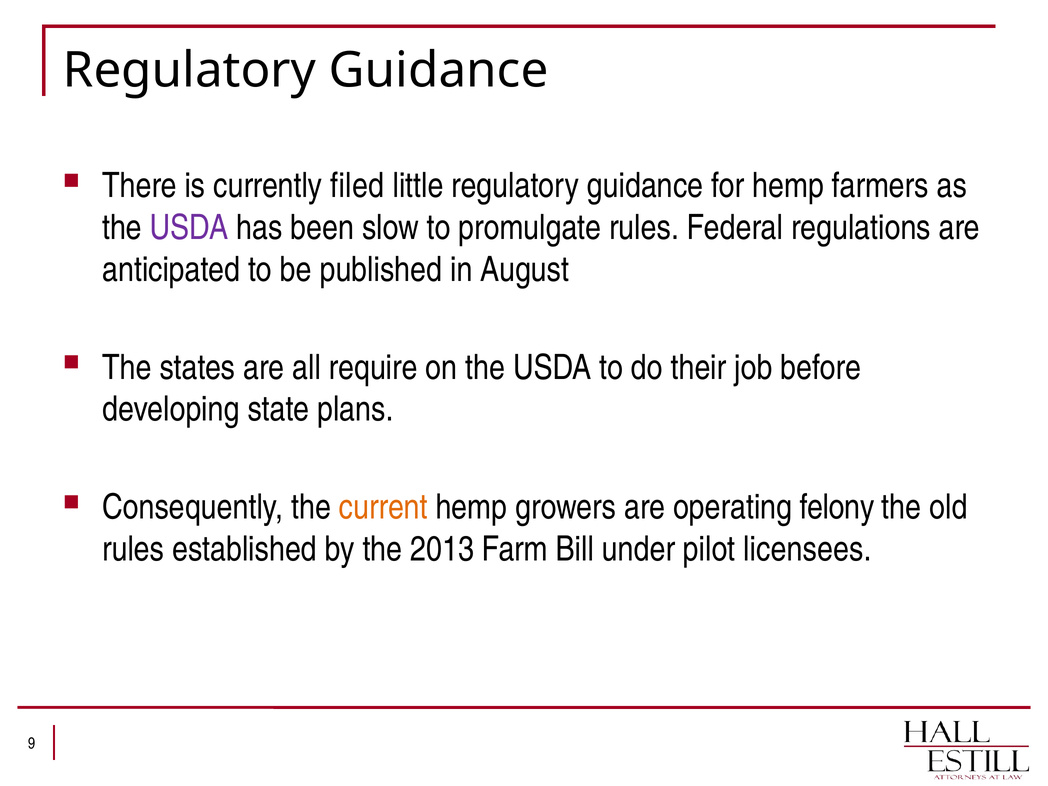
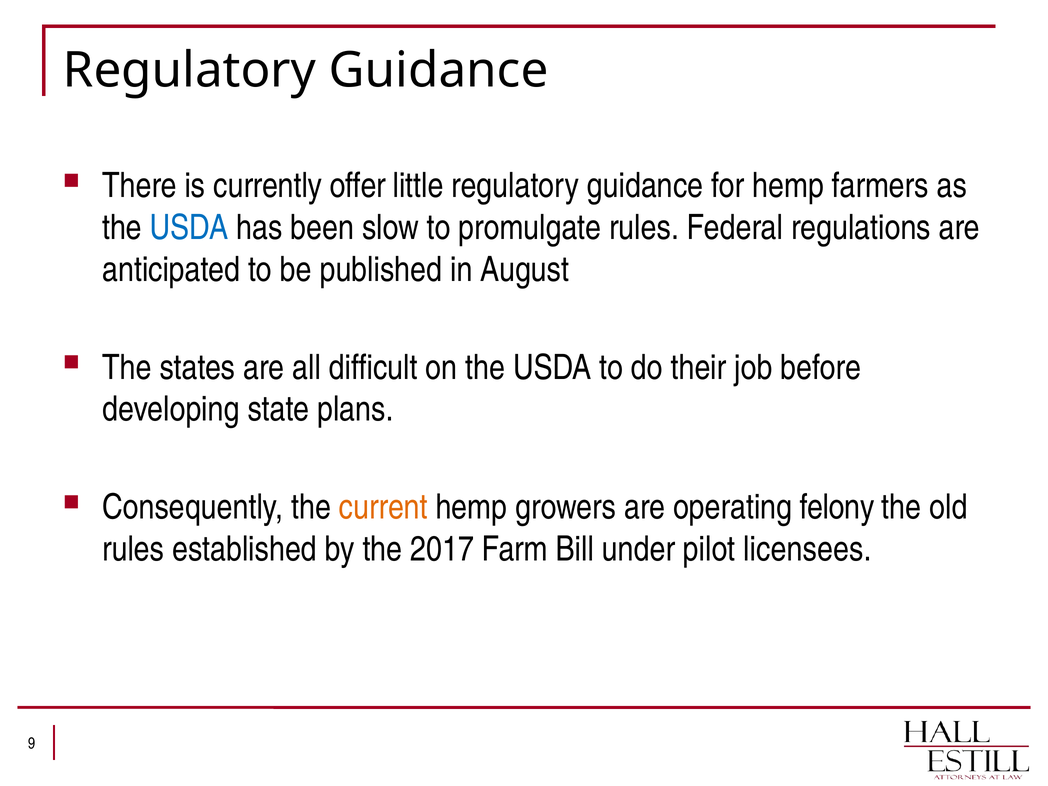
filed: filed -> offer (358, 186)
USDA colour: purple -> blue (189, 228)
require: require -> difficult (373, 367)
2013: 2013 -> 2017 (442, 549)
